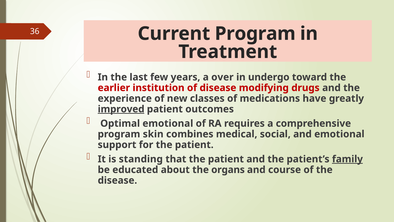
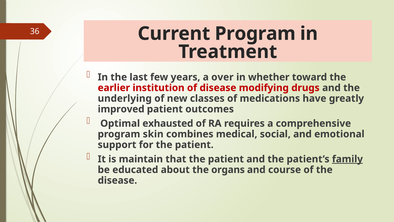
undergo: undergo -> whether (269, 77)
experience: experience -> underlying (125, 98)
improved underline: present -> none (121, 109)
Optimal emotional: emotional -> exhausted (168, 123)
standing: standing -> maintain (141, 159)
